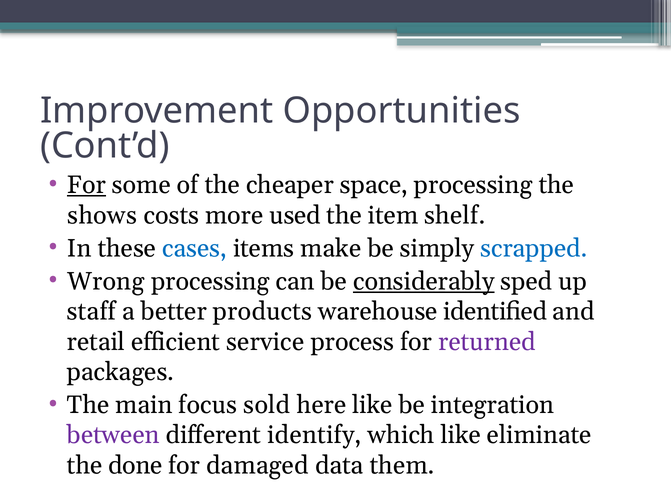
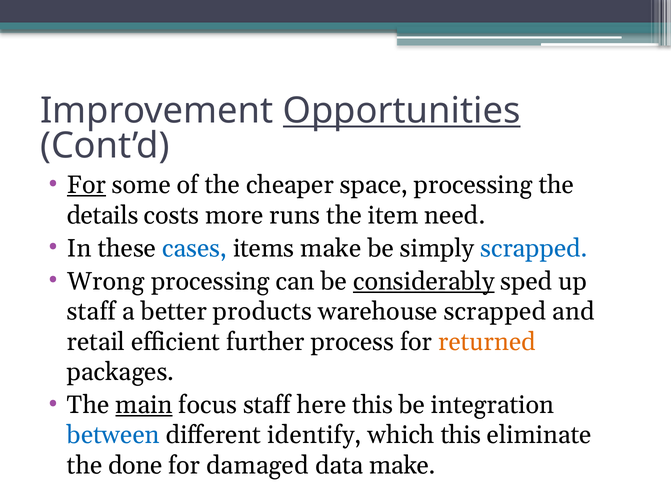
Opportunities underline: none -> present (402, 111)
shows: shows -> details (102, 215)
used: used -> runs (295, 215)
shelf: shelf -> need (455, 215)
warehouse identiﬁed: identiﬁed -> scrapped (495, 312)
service: service -> further (265, 342)
returned colour: purple -> orange (487, 342)
main underline: none -> present (144, 405)
focus sold: sold -> staff (267, 405)
here like: like -> this (373, 405)
between colour: purple -> blue (113, 435)
which like: like -> this (461, 435)
data them: them -> make (402, 466)
